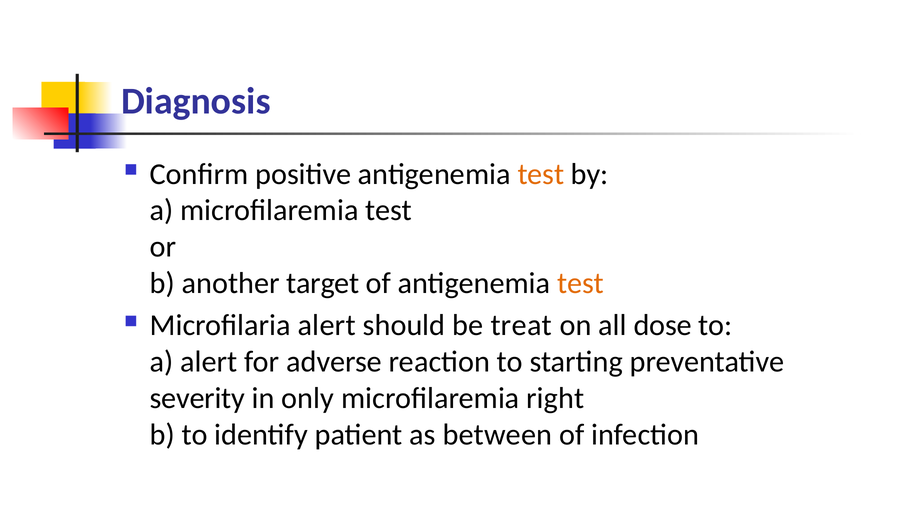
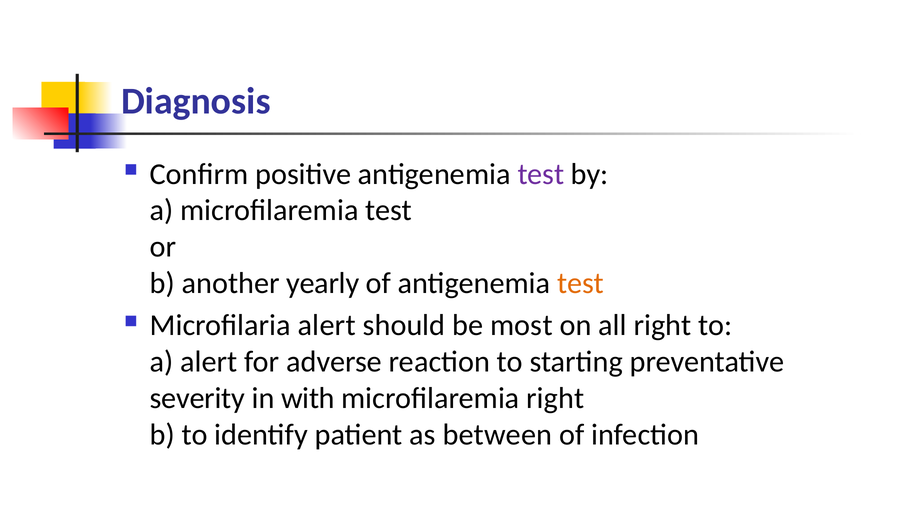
test colour: orange -> purple (541, 174)
target: target -> yearly (323, 283)
treat: treat -> most (521, 325)
all dose: dose -> right (663, 325)
only: only -> with (308, 398)
